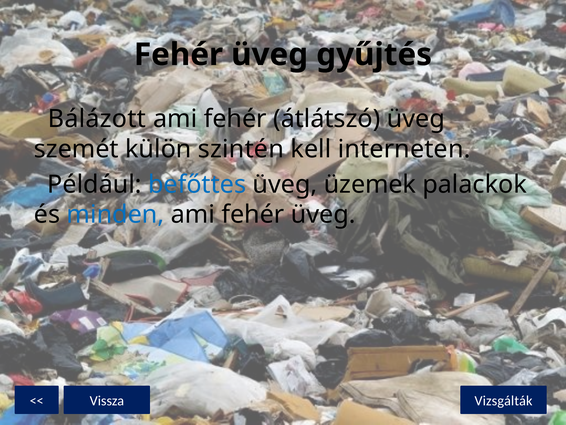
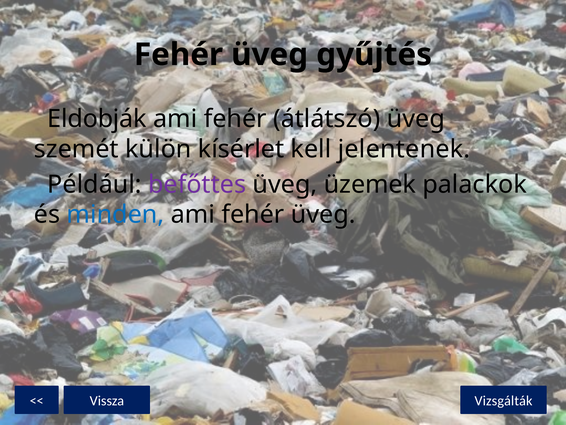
Bálázott: Bálázott -> Eldobják (97, 119)
szintén: szintén -> kísérlet (241, 149)
interneten: interneten -> jelentenek (404, 149)
befőttes colour: blue -> purple (197, 184)
